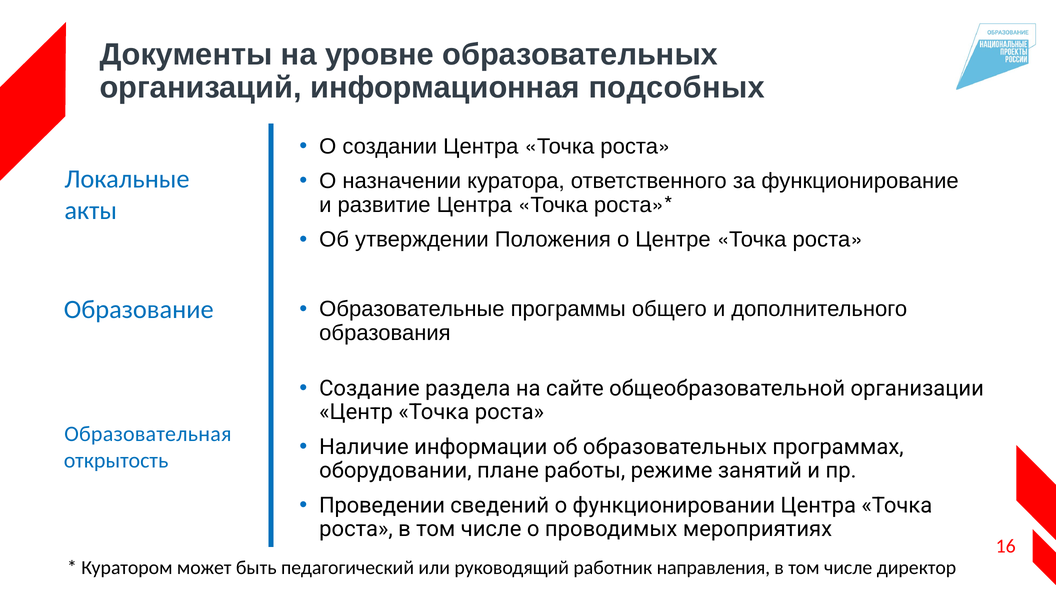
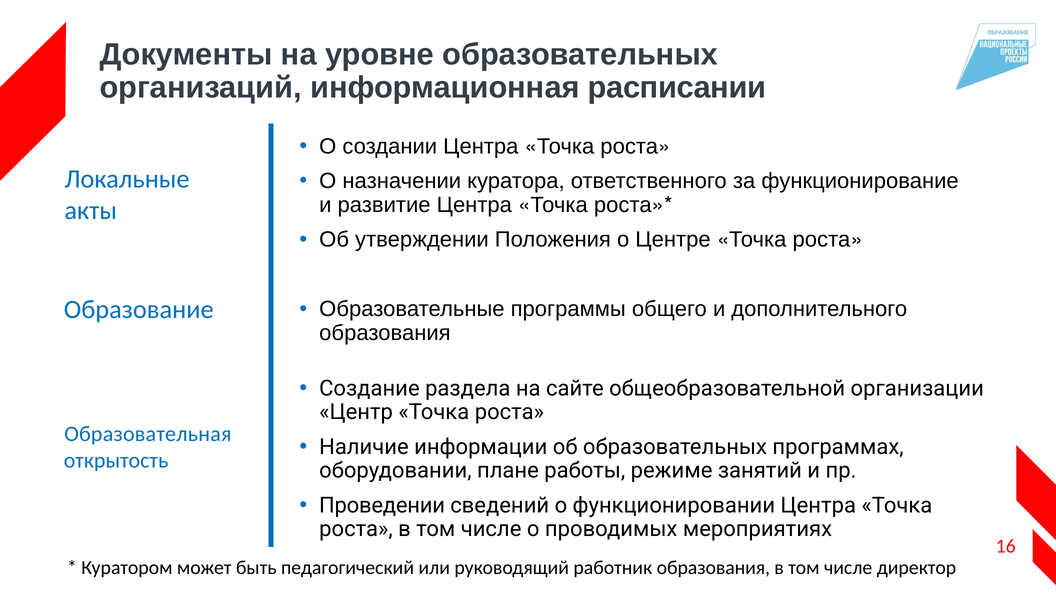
подсобных: подсобных -> расписании (677, 88)
работник направления: направления -> образования (713, 568)
